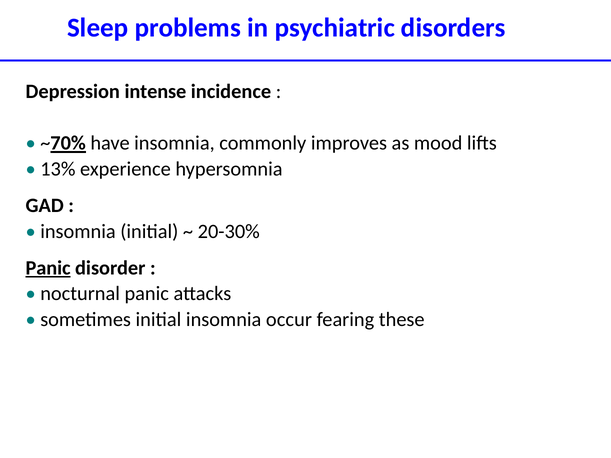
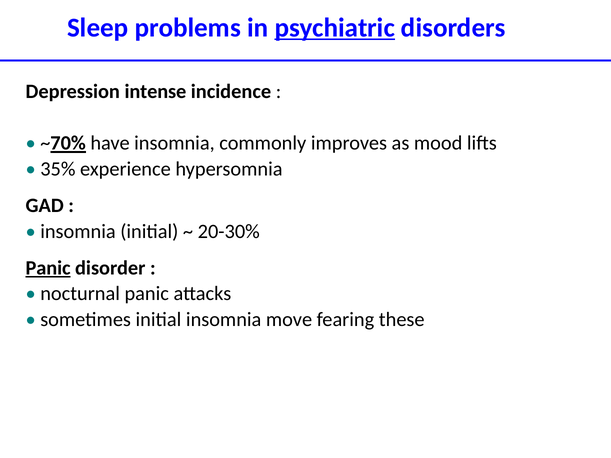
psychiatric underline: none -> present (335, 28)
13%: 13% -> 35% (58, 169)
occur: occur -> move (289, 320)
